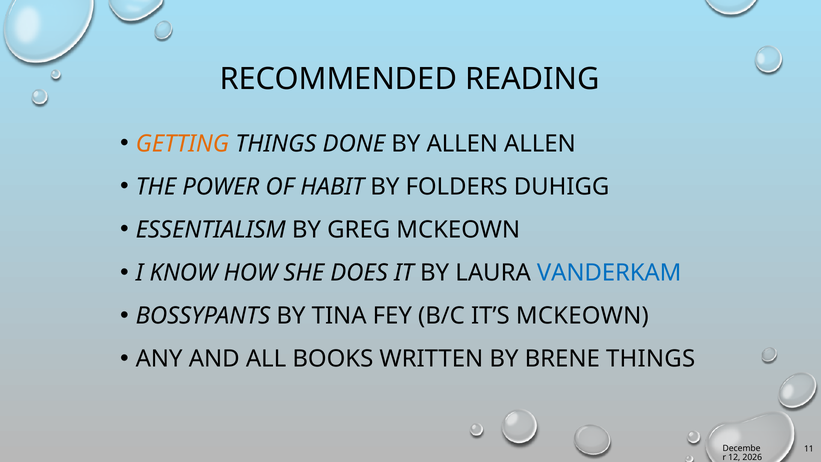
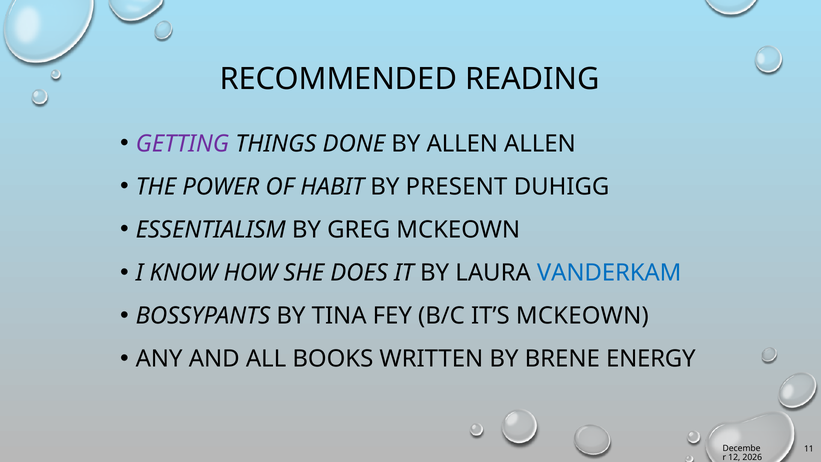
GETTING colour: orange -> purple (182, 144)
FOLDERS: FOLDERS -> PRESENT (456, 187)
BRENE THINGS: THINGS -> ENERGY (651, 359)
